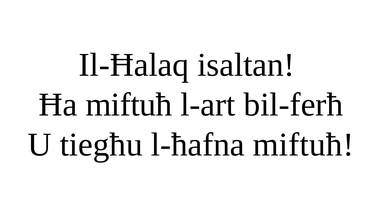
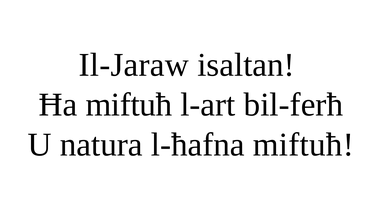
Il-Ħalaq: Il-Ħalaq -> Il-Jaraw (134, 65)
tiegħu: tiegħu -> natura (101, 144)
